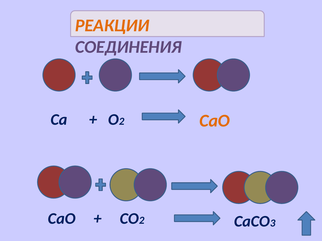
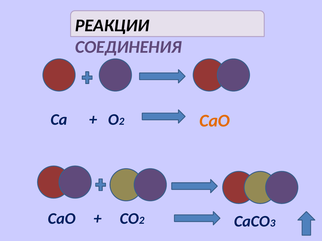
РЕАКЦИИ colour: orange -> black (112, 26)
